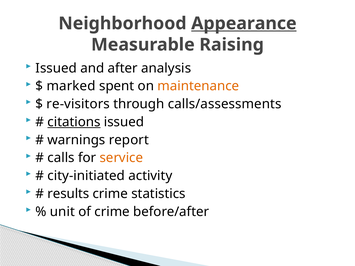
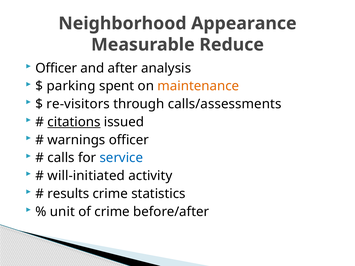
Appearance underline: present -> none (244, 23)
Raising: Raising -> Reduce (232, 45)
Issued: Issued -> Officer (56, 68)
marked: marked -> parking (71, 86)
warnings report: report -> officer (129, 140)
service colour: orange -> blue (121, 158)
city-initiated: city-initiated -> will-initiated (86, 176)
